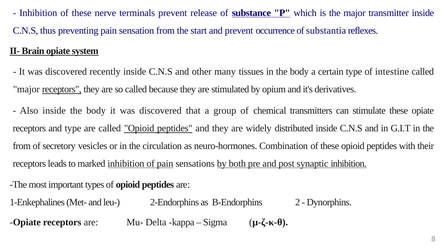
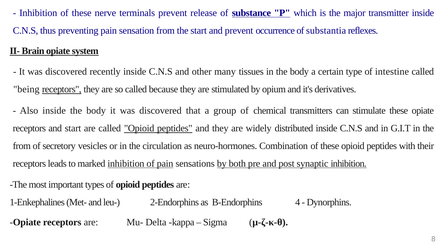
major: major -> being (26, 89)
and type: type -> start (73, 128)
2: 2 -> 4 (298, 202)
